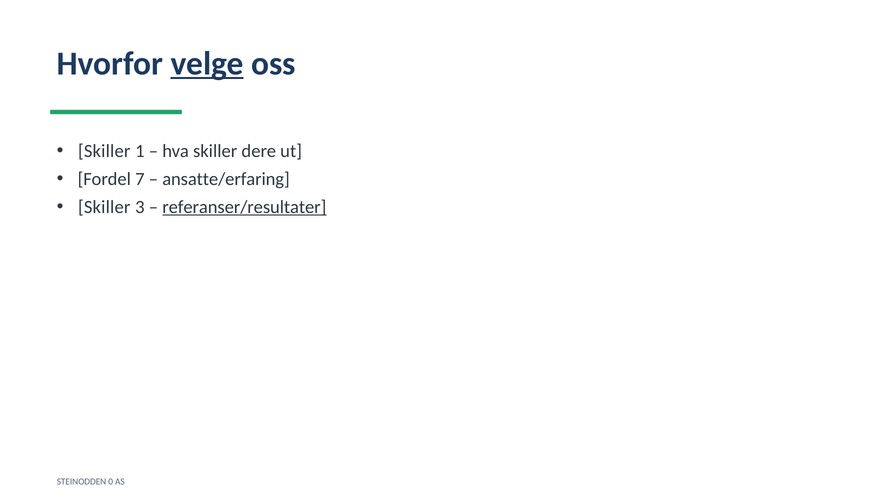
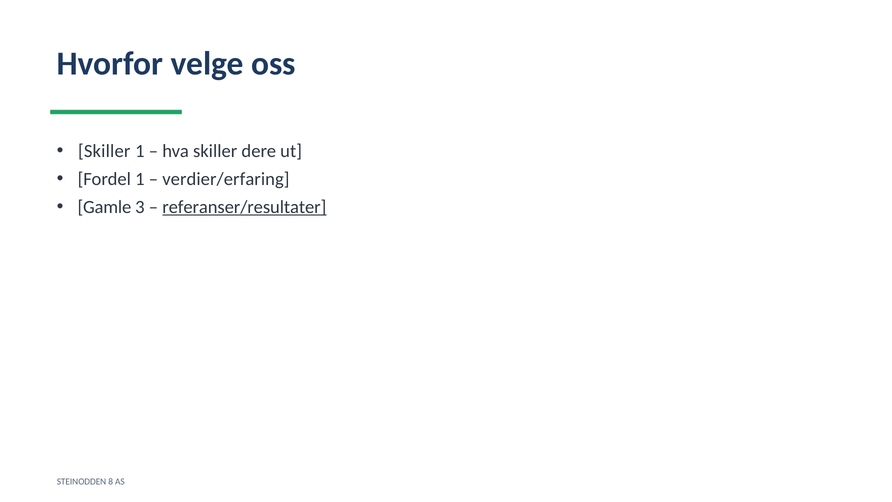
velge underline: present -> none (207, 64)
Fordel 7: 7 -> 1 (140, 179)
ansatte/erfaring: ansatte/erfaring -> verdier/erfaring (226, 179)
Skiller: Skiller -> Gamle (104, 207)
0: 0 -> 8 (111, 481)
